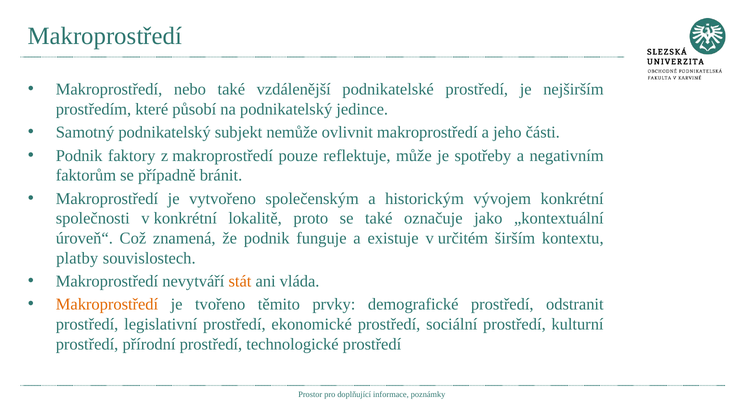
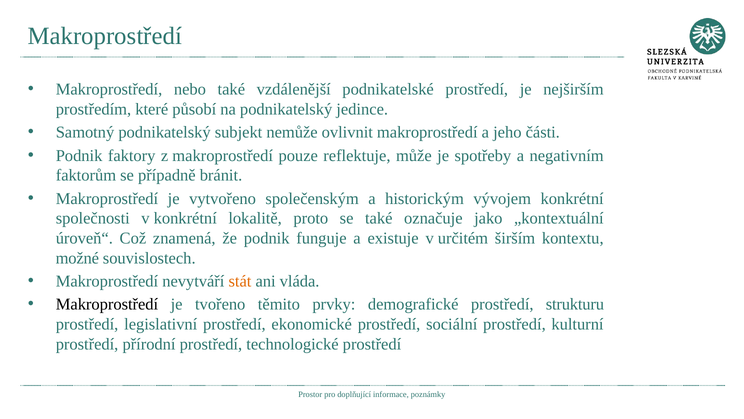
platby: platby -> možné (77, 258)
Makroprostředí colour: orange -> black (107, 304)
odstranit: odstranit -> strukturu (575, 304)
